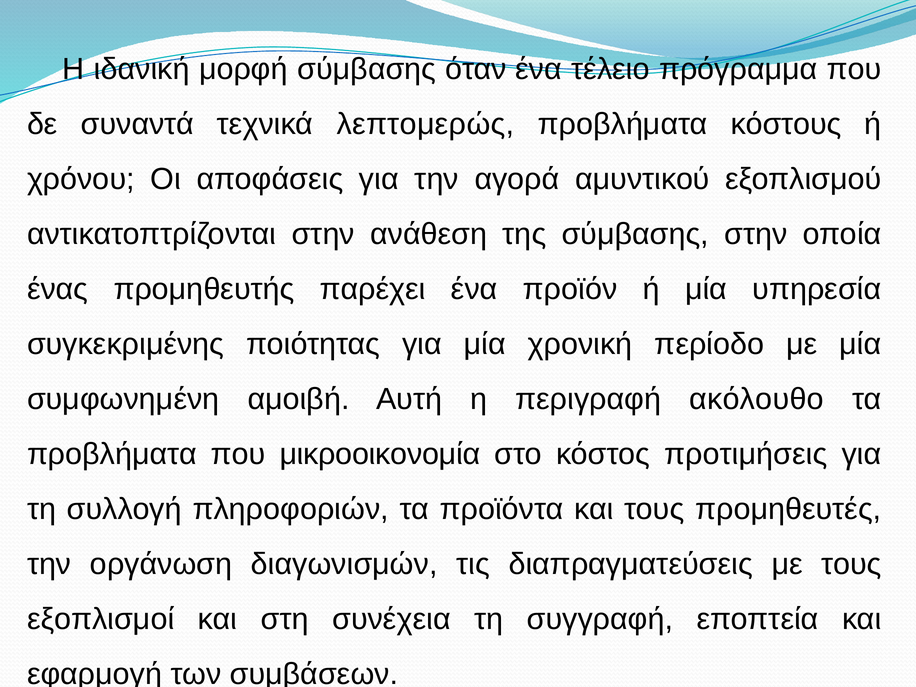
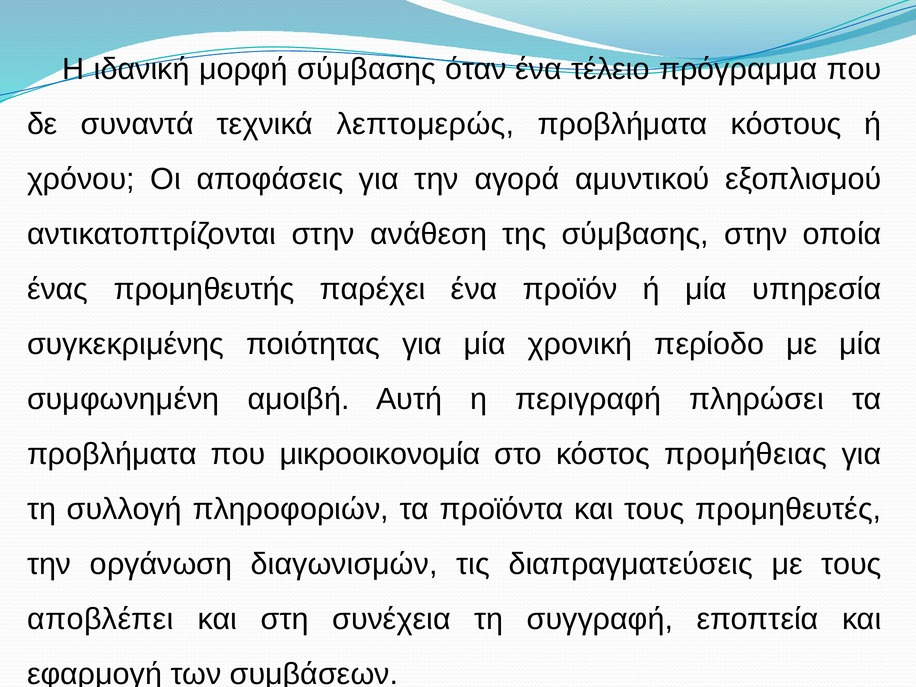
ακόλουθο: ακόλουθο -> πληρώσει (757, 399)
προτιμήσεις: προτιμήσεις -> προμήθειας (746, 454)
εξοπλισμοί: εξοπλισμοί -> αποβλέπει (100, 619)
